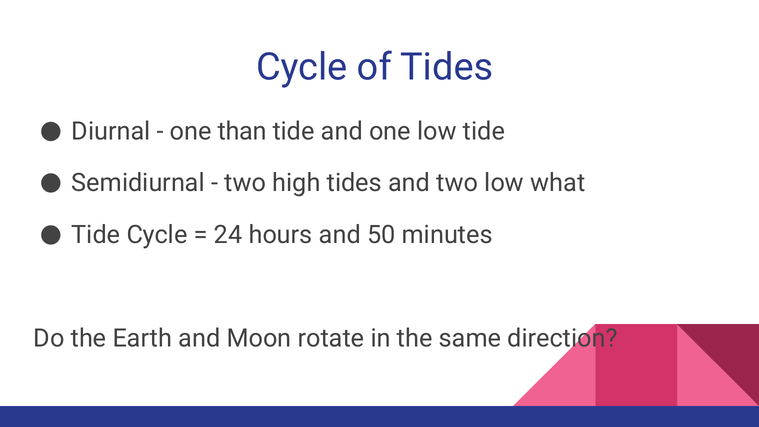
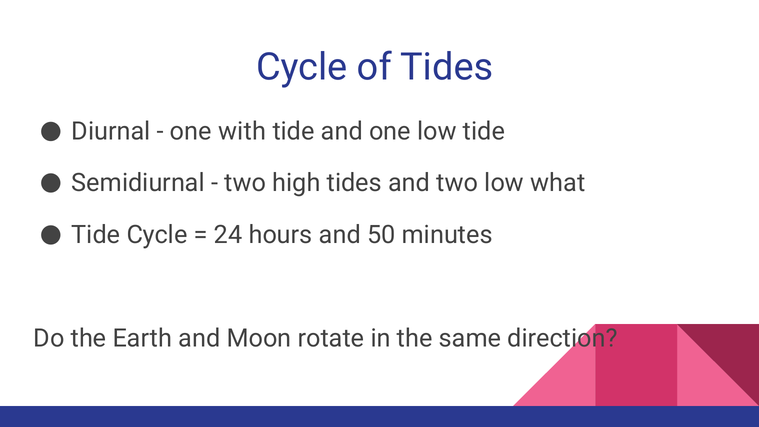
than: than -> with (242, 131)
